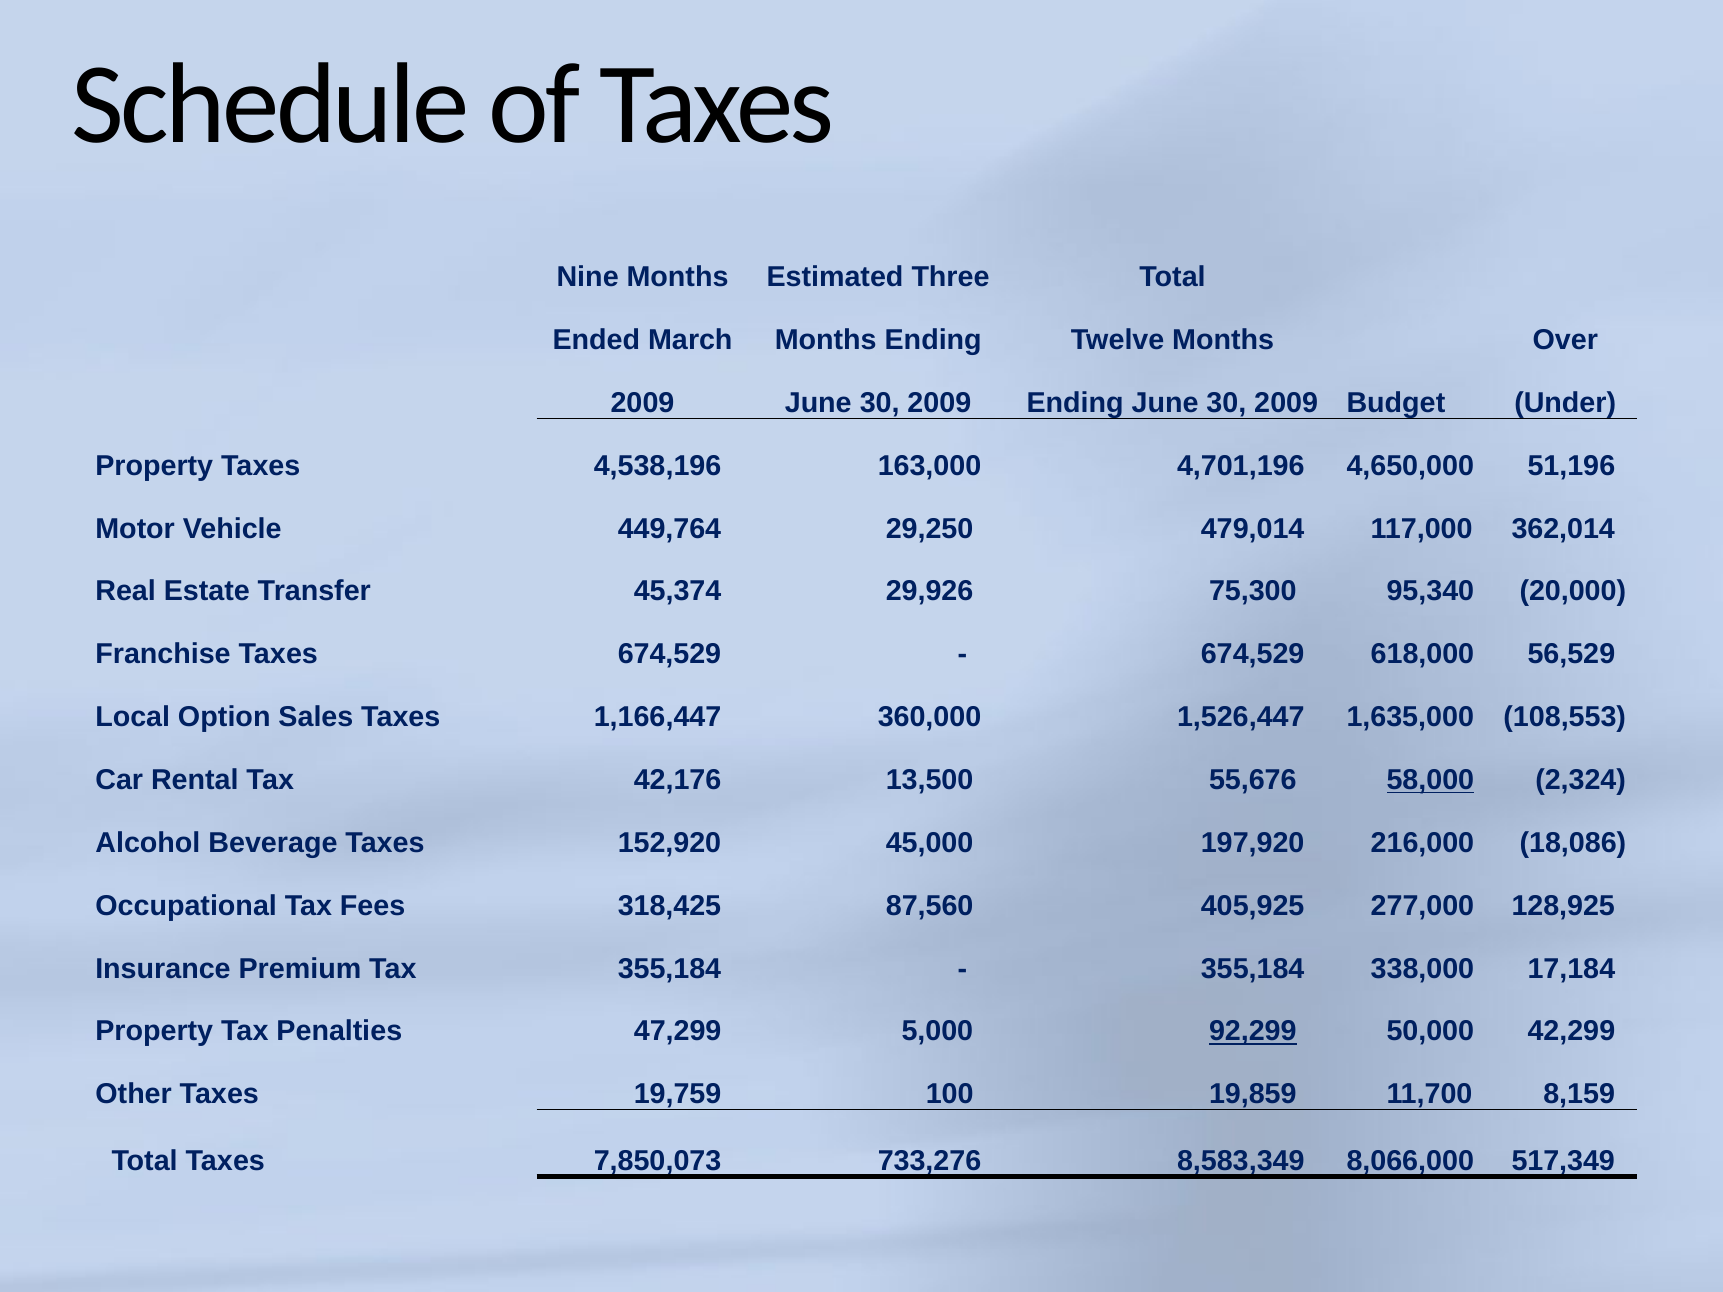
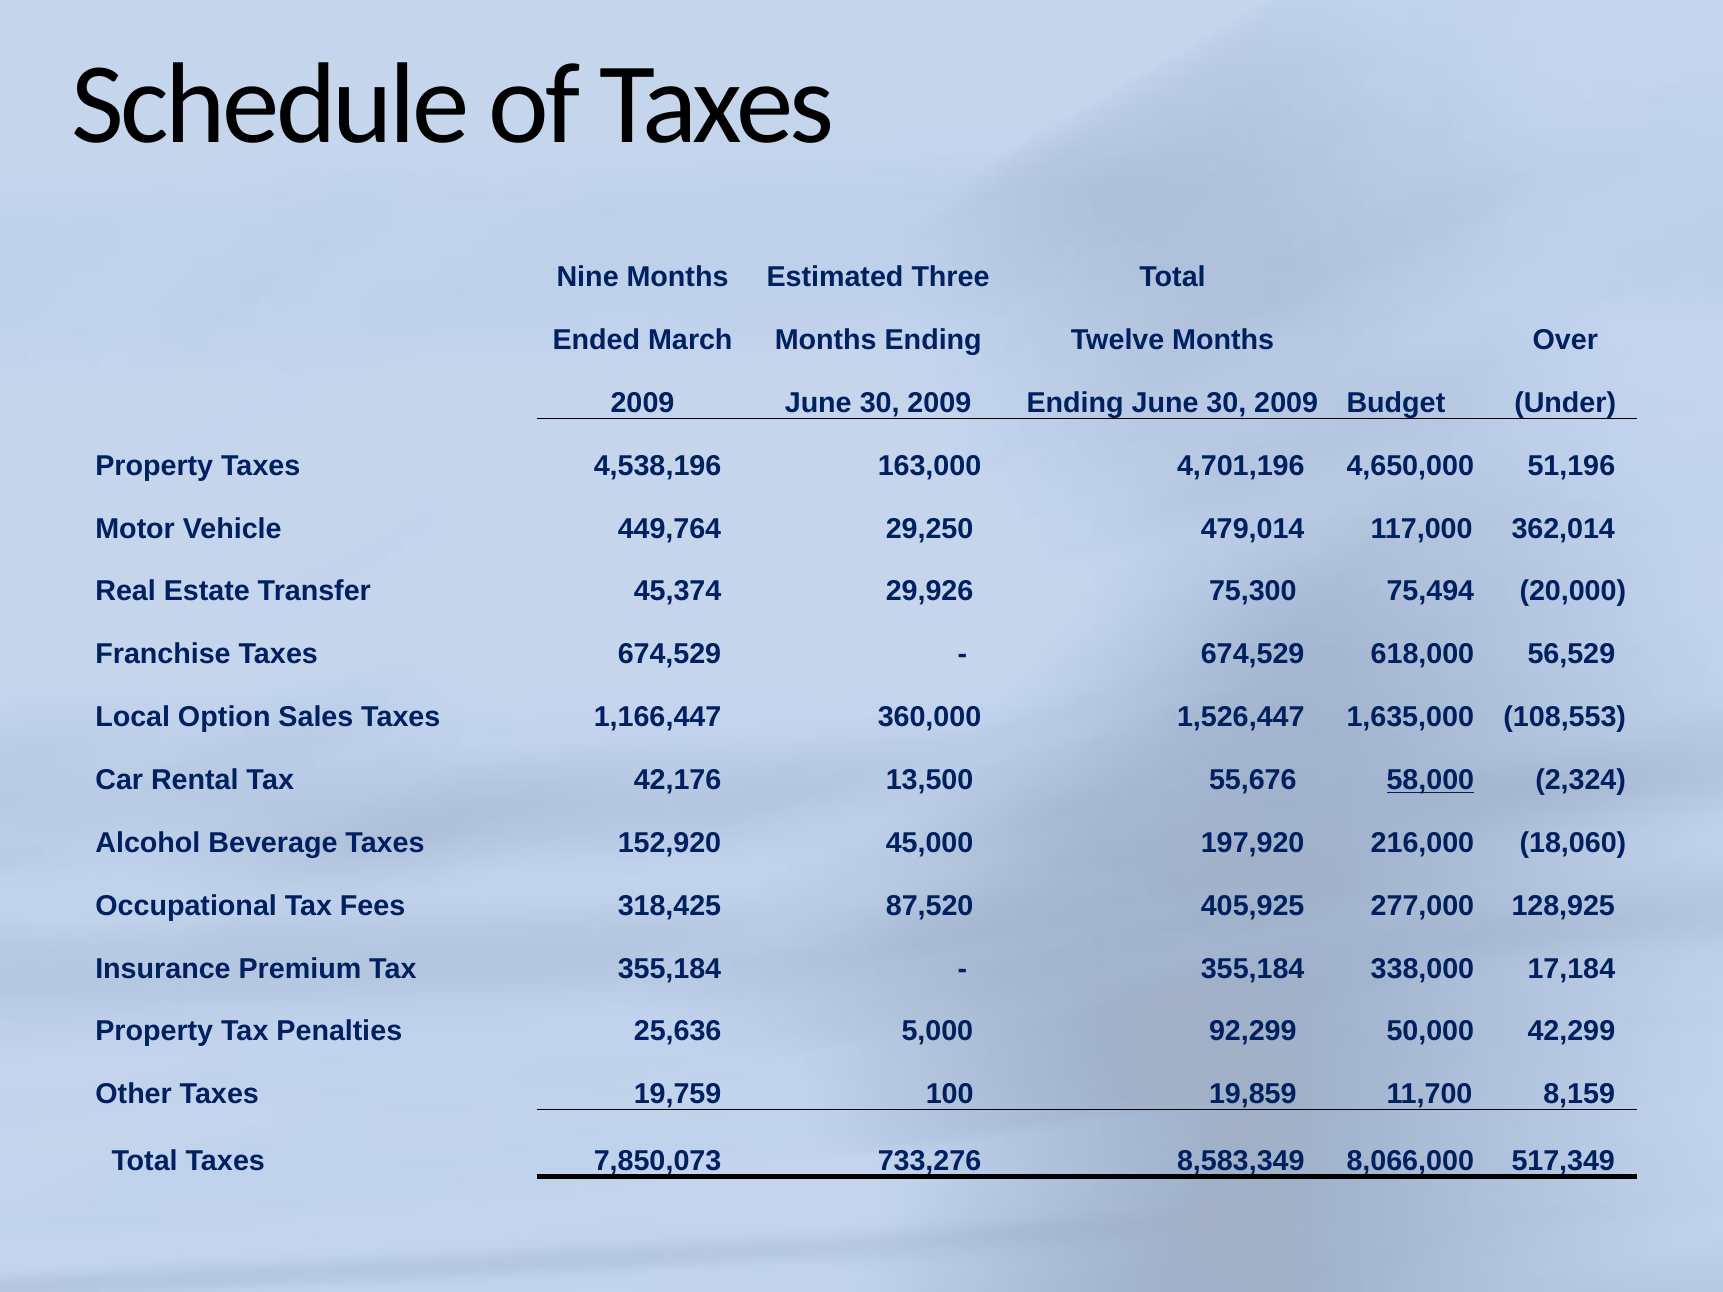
95,340: 95,340 -> 75,494 (1430, 592)
18,086: 18,086 -> 18,060 (1573, 843)
87,560: 87,560 -> 87,520 (930, 906)
47,299: 47,299 -> 25,636 (678, 1032)
92,299 underline: present -> none (1253, 1032)
